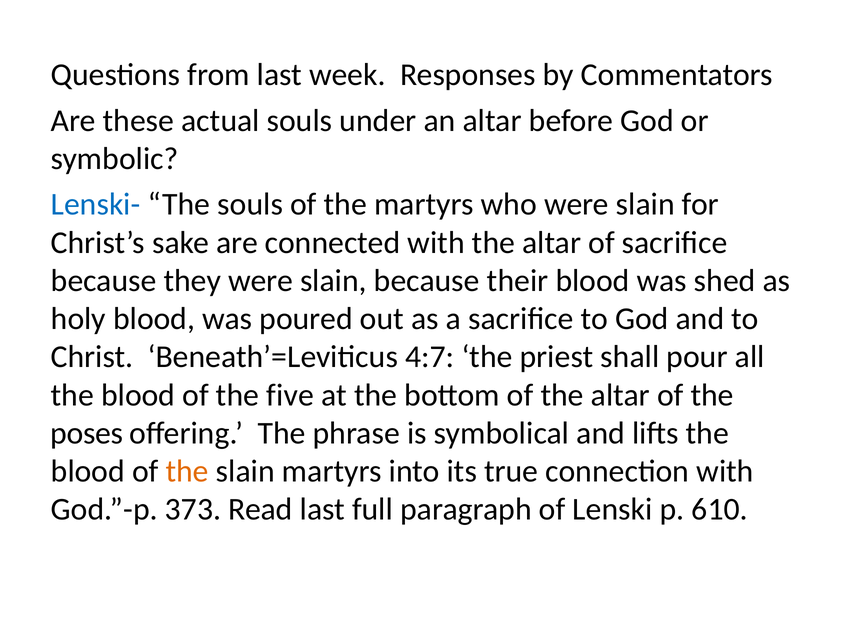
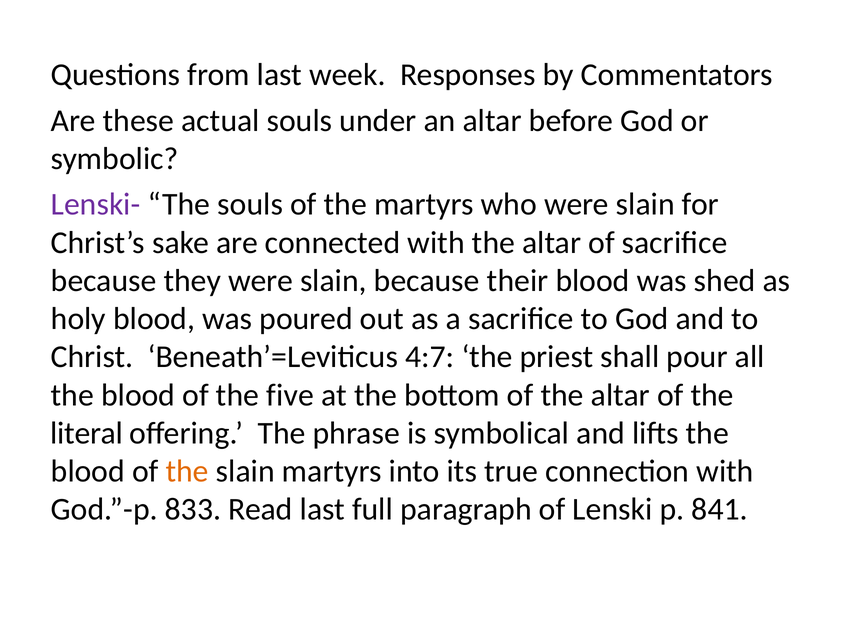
Lenski- colour: blue -> purple (96, 204)
poses: poses -> literal (87, 433)
373: 373 -> 833 (193, 510)
610: 610 -> 841 (720, 510)
